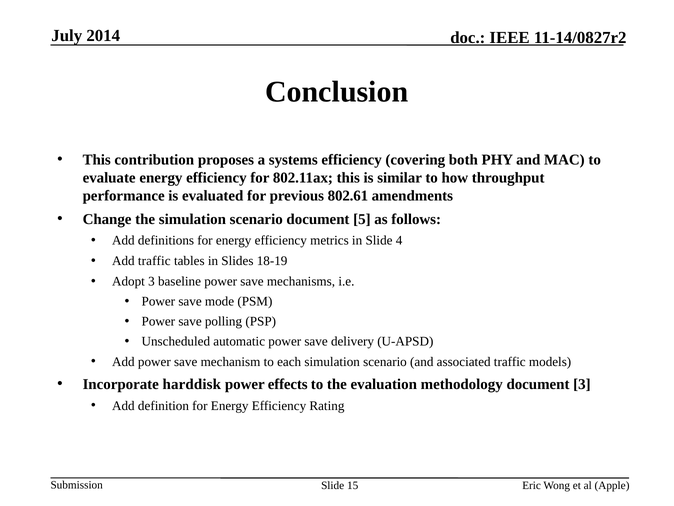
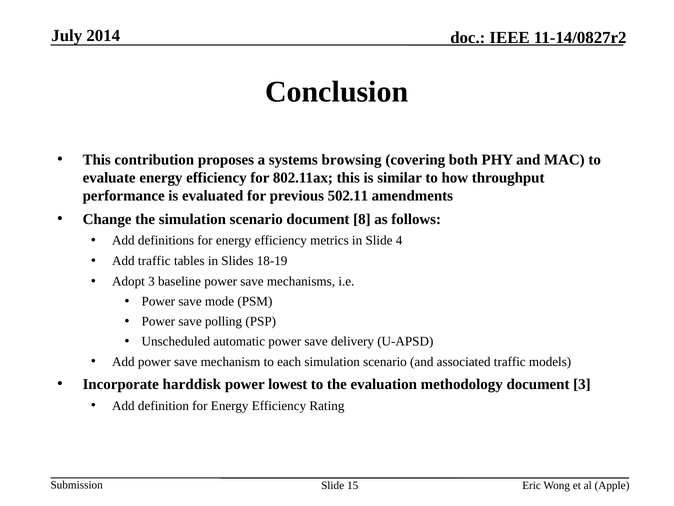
systems efficiency: efficiency -> browsing (352, 159)
802.61: 802.61 -> 502.11 (348, 195)
5: 5 -> 8 (362, 219)
effects: effects -> lowest (288, 384)
